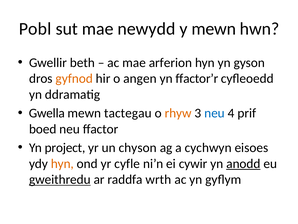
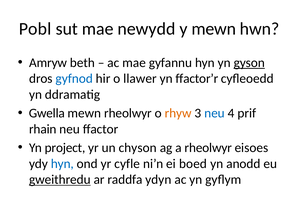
Gwellir: Gwellir -> Amryw (48, 63)
arferion: arferion -> gyfannu (170, 63)
gyson underline: none -> present (249, 63)
gyfnod colour: orange -> blue (74, 78)
angen: angen -> llawer (140, 78)
mewn tactegau: tactegau -> rheolwyr (128, 113)
boed: boed -> rhain (43, 129)
a cychwyn: cychwyn -> rheolwyr (208, 147)
hyn colour: orange -> blue (62, 163)
cywir: cywir -> boed (193, 163)
anodd underline: present -> none (243, 163)
wrth: wrth -> ydyn (158, 179)
